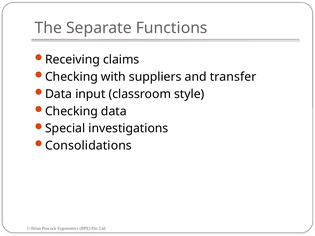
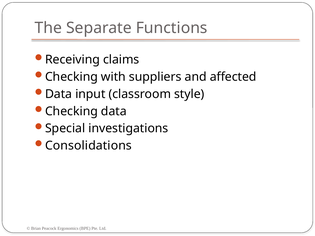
transfer: transfer -> affected (233, 77)
